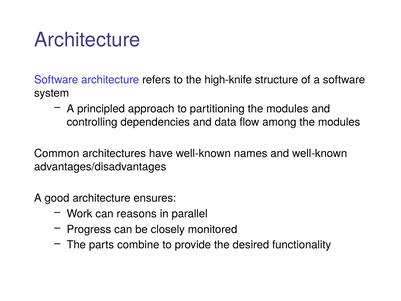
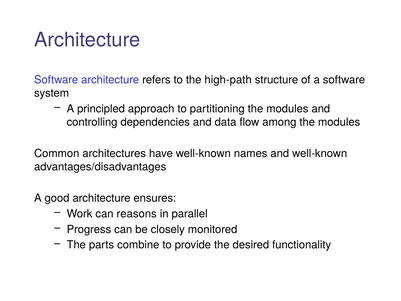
high-knife: high-knife -> high-path (228, 80)
